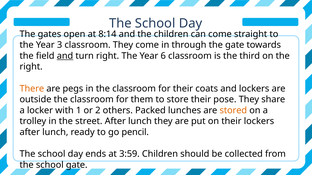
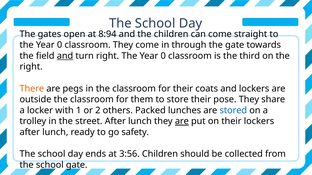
8:14: 8:14 -> 8:94 (107, 34)
3: 3 -> 0 (60, 45)
right The Year 6: 6 -> 0 (163, 56)
stored colour: orange -> blue (233, 111)
are underline: none -> present (182, 122)
pencil: pencil -> safety (135, 132)
3:59: 3:59 -> 3:56 (129, 154)
